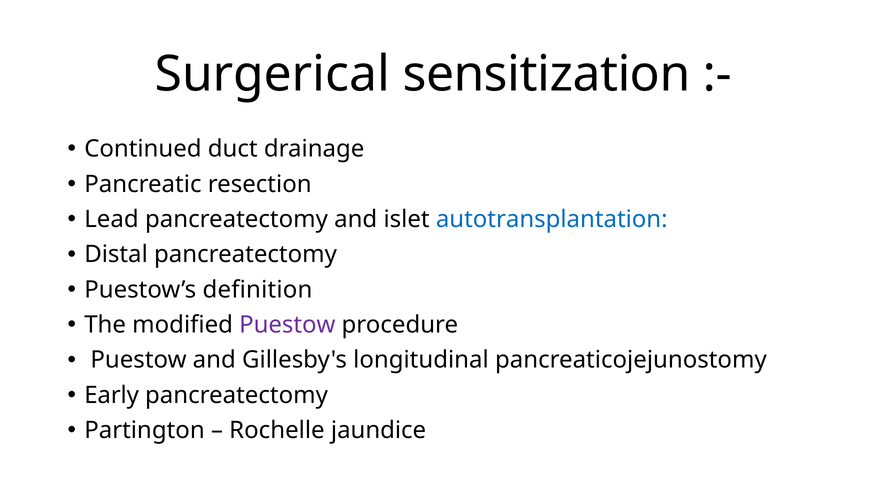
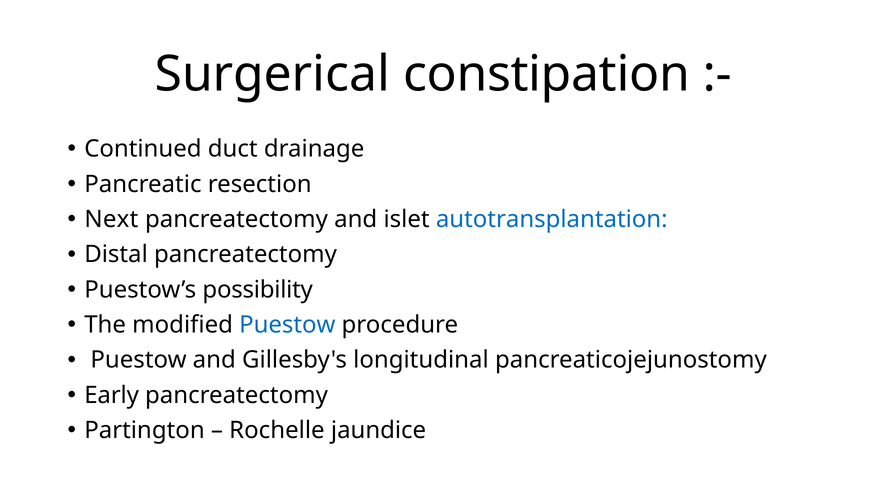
sensitization: sensitization -> constipation (546, 74)
Lead: Lead -> Next (111, 219)
definition: definition -> possibility (258, 290)
Puestow colour: purple -> blue (287, 325)
